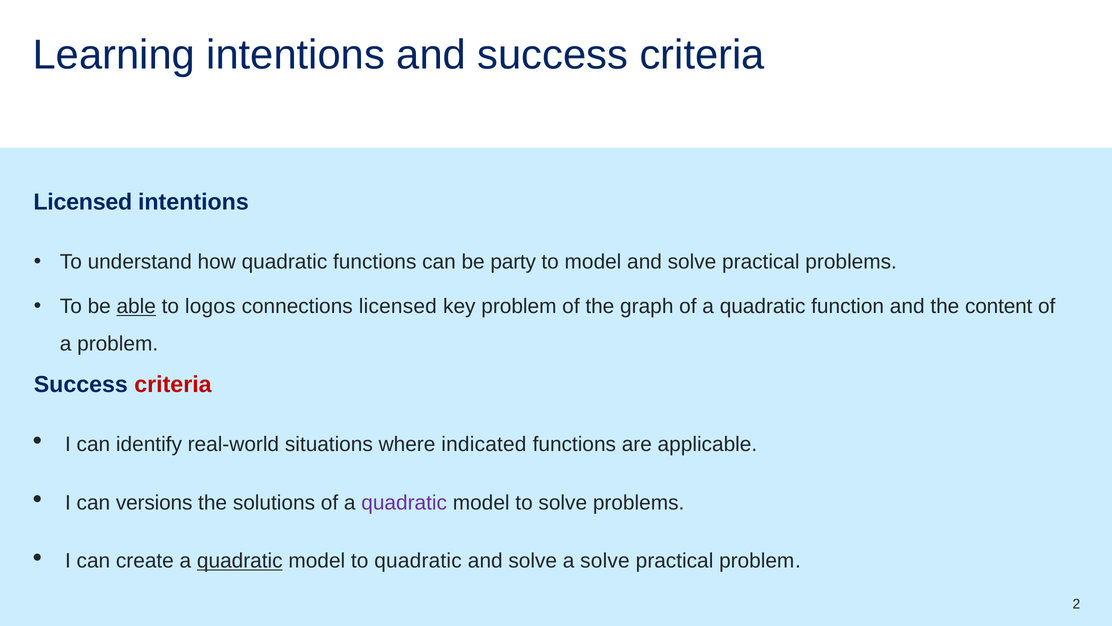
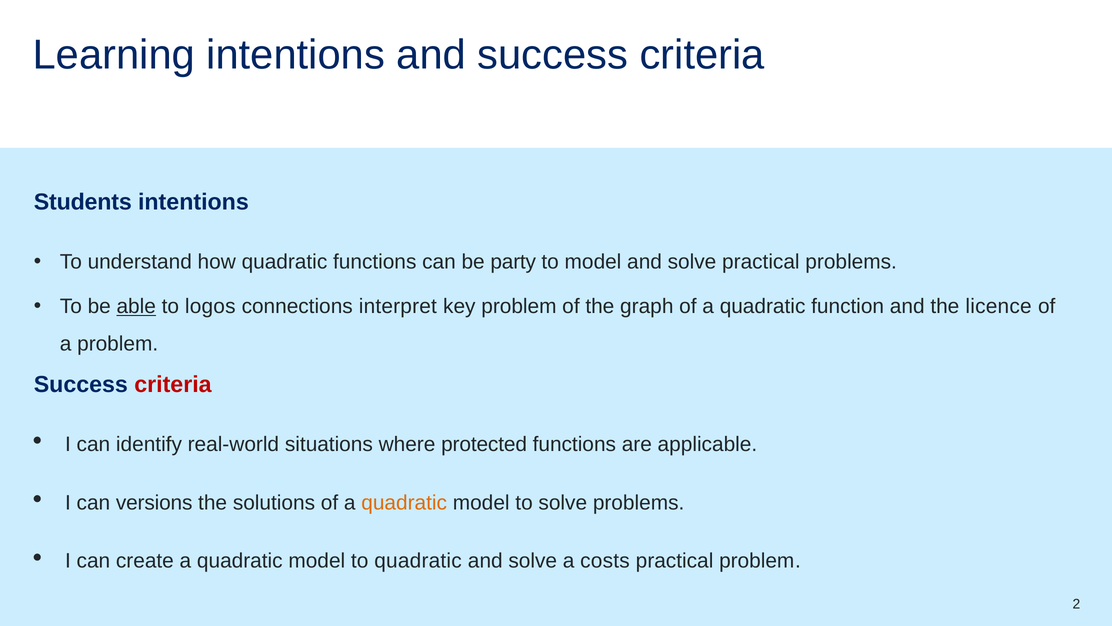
Licensed: Licensed -> Students (83, 202)
connections licensed: licensed -> interpret (398, 306)
content: content -> licence (999, 306)
indicated: indicated -> protected (484, 444)
quadratic colour: purple -> orange (404, 502)
quadratic underline: present -> none (240, 561)
a solve: solve -> costs (605, 561)
